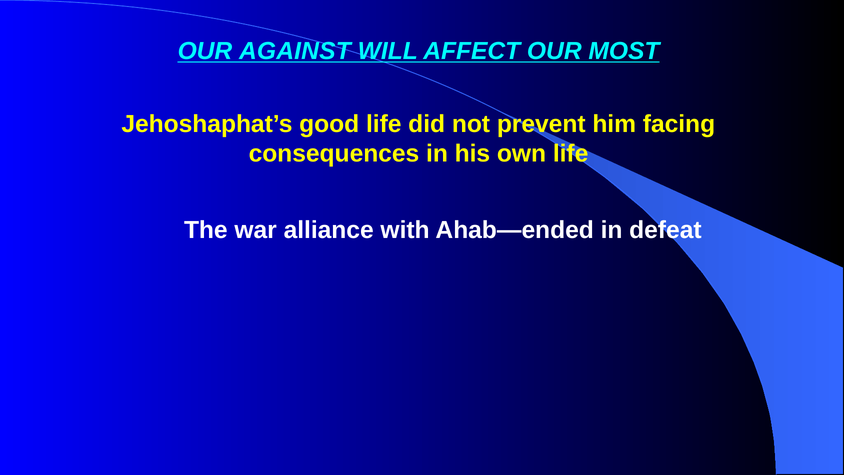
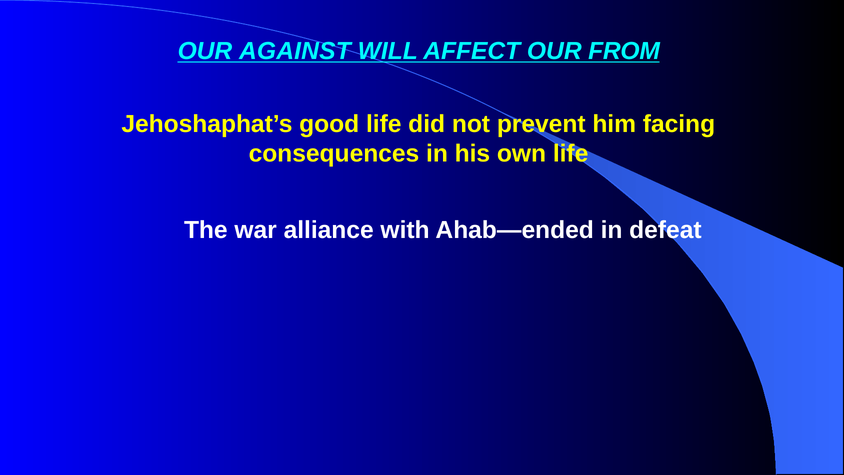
MOST: MOST -> FROM (624, 51)
